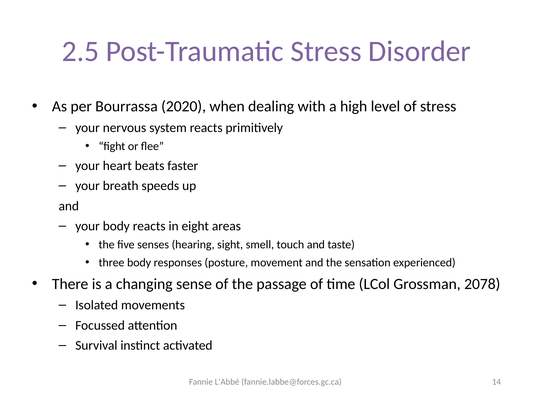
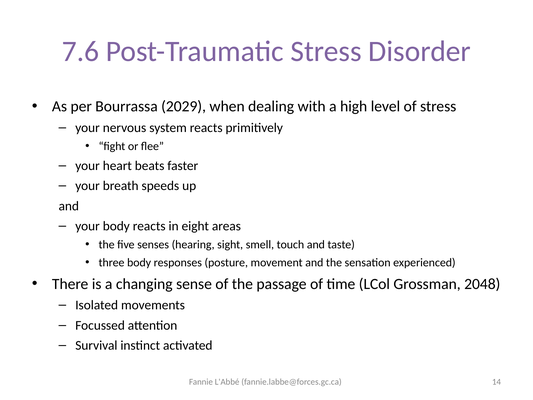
2.5: 2.5 -> 7.6 (80, 51)
2020: 2020 -> 2029 (184, 106)
2078: 2078 -> 2048 (482, 284)
